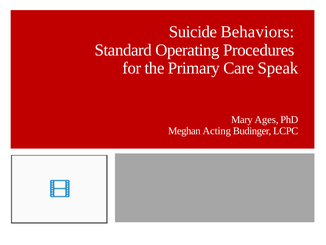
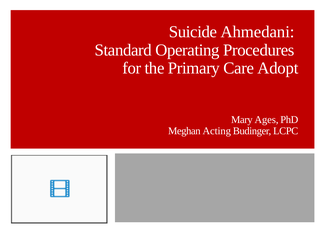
Behaviors: Behaviors -> Ahmedani (258, 32)
Speak: Speak -> Adopt (278, 68)
